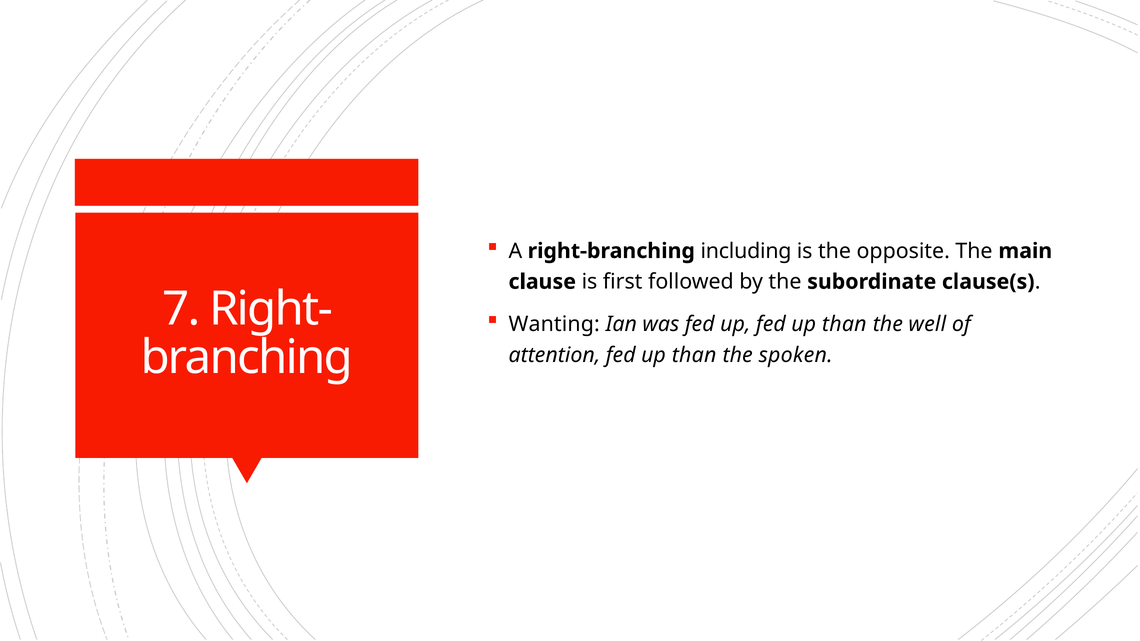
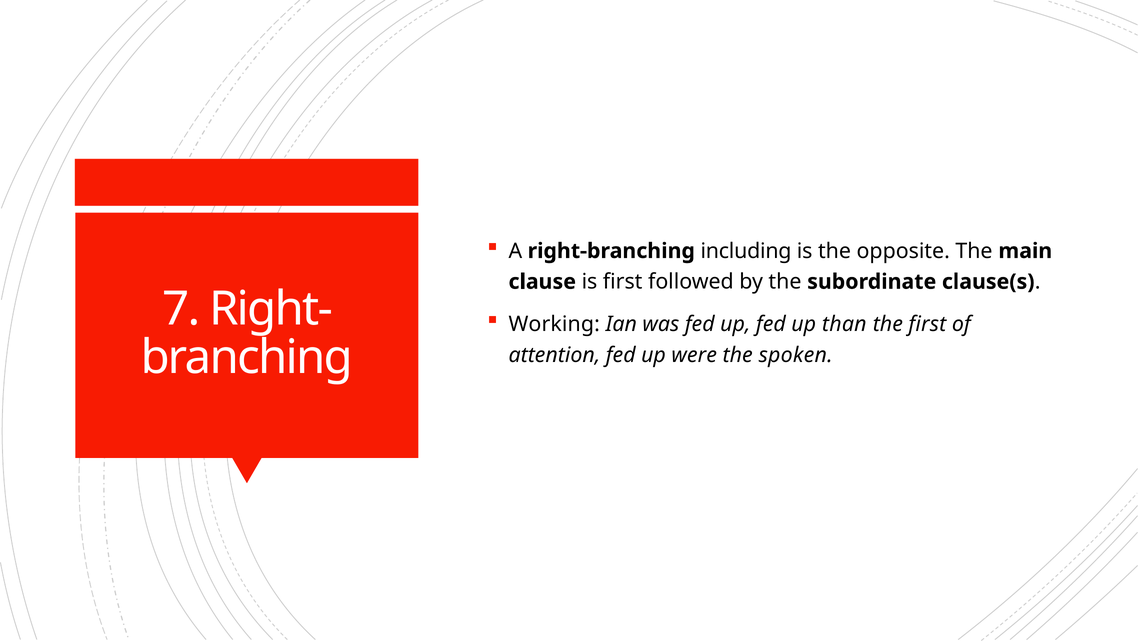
Wanting: Wanting -> Working (554, 325)
the well: well -> first (927, 325)
attention fed up than: than -> were (694, 355)
